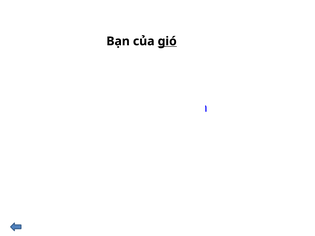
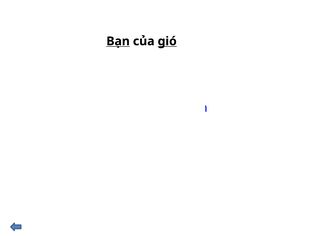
Bạn underline: none -> present (118, 41)
